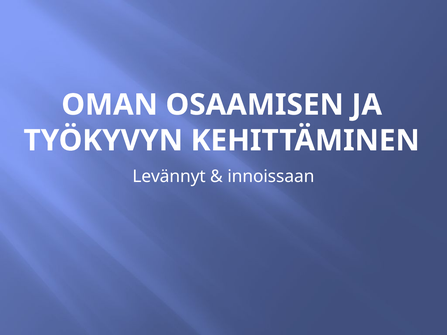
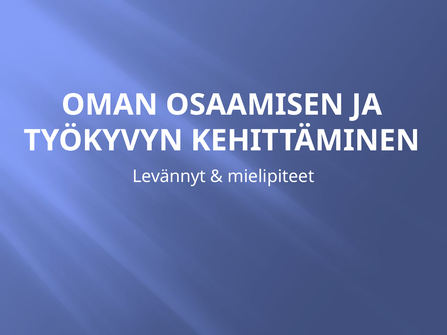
innoissaan: innoissaan -> mielipiteet (271, 177)
